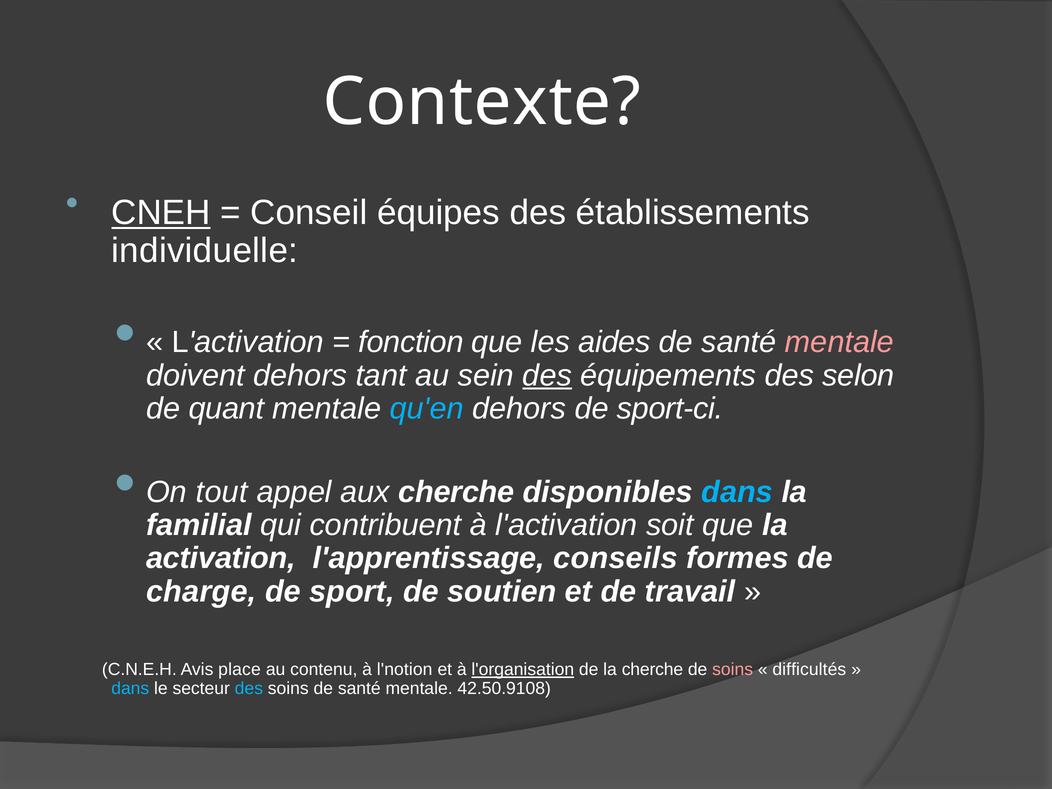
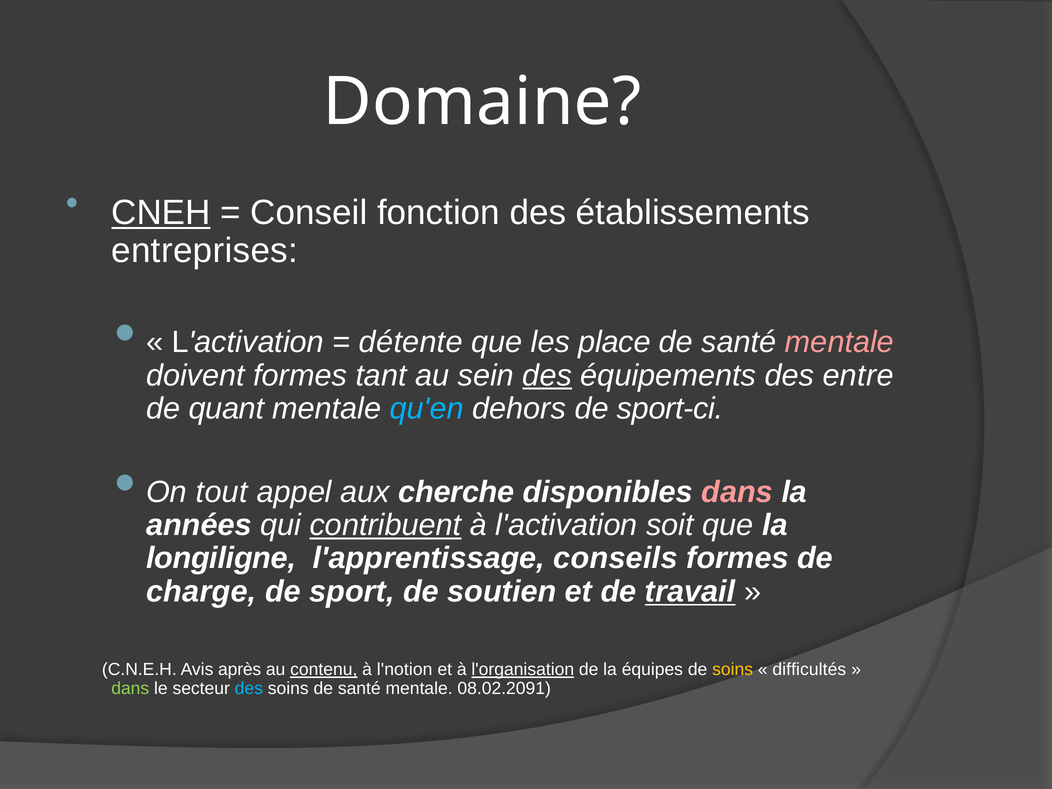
Contexte: Contexte -> Domaine (482, 102)
équipes: équipes -> fonction (439, 213)
individuelle: individuelle -> entreprises (205, 251)
fonction: fonction -> détente (411, 342)
aides: aides -> place (615, 342)
doivent dehors: dehors -> formes (300, 375)
selon: selon -> entre (858, 375)
dans colour: light blue -> pink (737, 492)
familial: familial -> années (199, 525)
contribuent underline: none -> present (386, 525)
activation: activation -> longiligne (221, 558)
travail underline: none -> present (690, 592)
place: place -> après (240, 670)
contenu underline: none -> present (324, 670)
la cherche: cherche -> équipes (652, 670)
soins colour: pink -> yellow (733, 670)
dans colour: light blue -> light green (130, 689)
42.50.9108: 42.50.9108 -> 08.02.2091 (504, 689)
